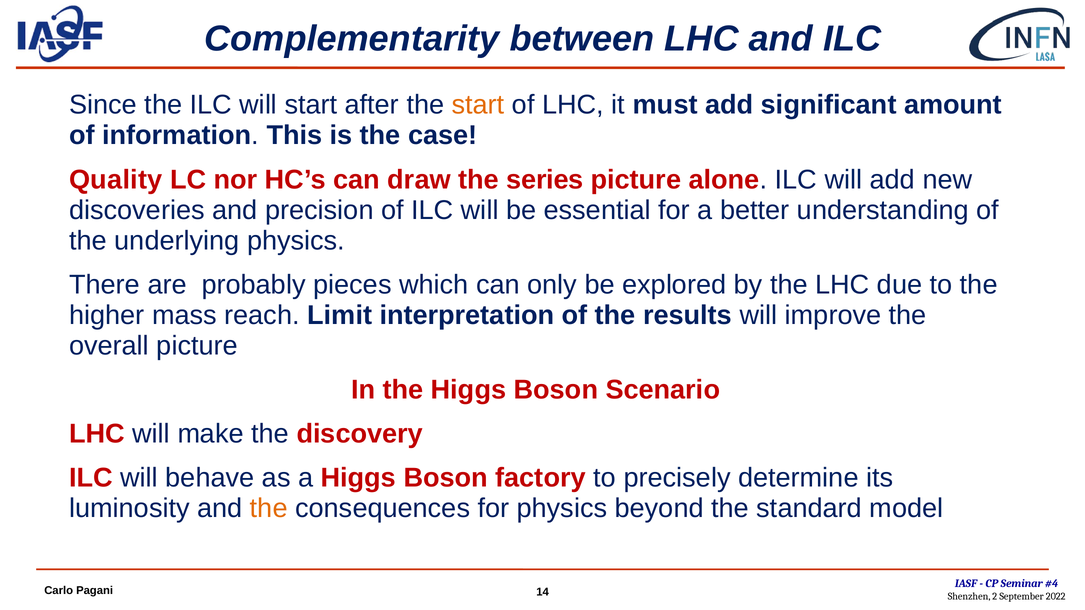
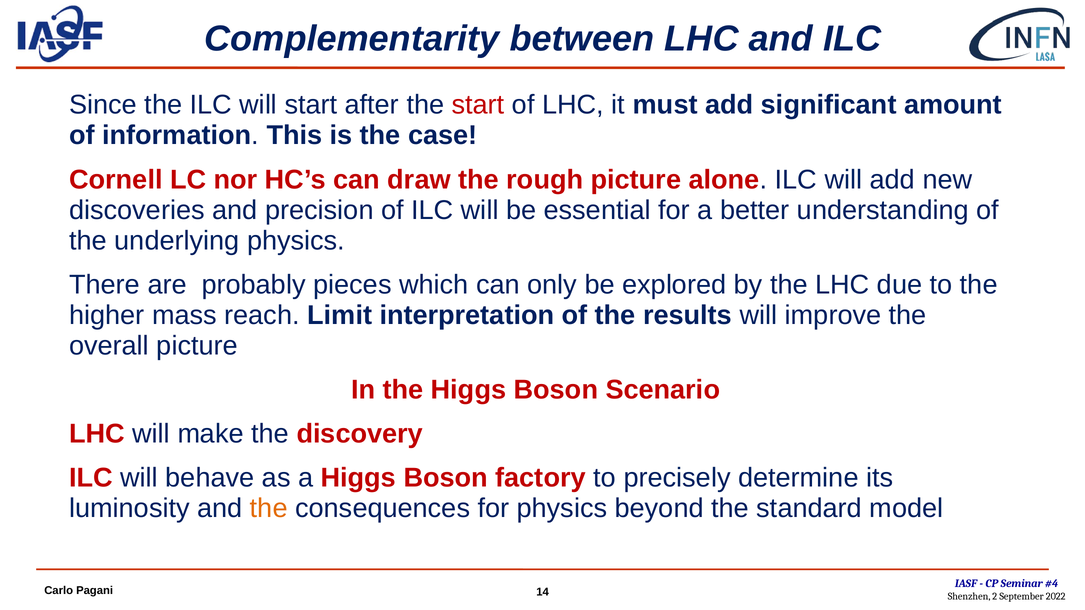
start colour: orange -> red (478, 105)
Quality: Quality -> Cornell (116, 180)
series: series -> rough (545, 180)
